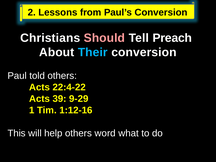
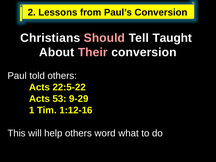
Preach: Preach -> Taught (172, 38)
Their colour: light blue -> pink (93, 52)
22:4-22: 22:4-22 -> 22:5-22 (69, 87)
39: 39 -> 53 (60, 99)
